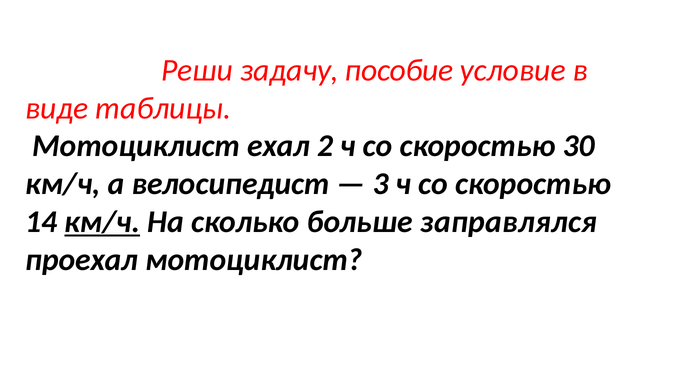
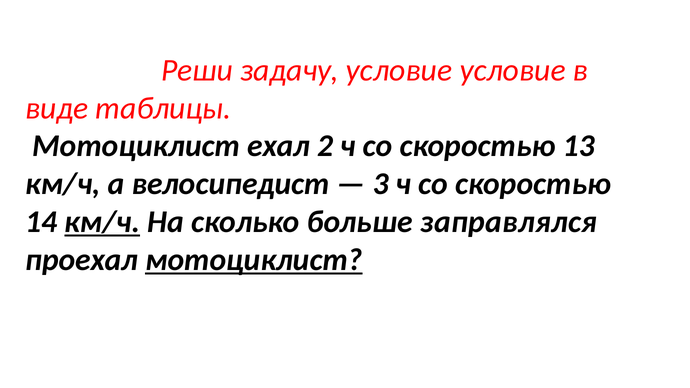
задачу пособие: пособие -> условие (399, 70)
30: 30 -> 13 (579, 146)
мотоциклист underline: none -> present (254, 260)
